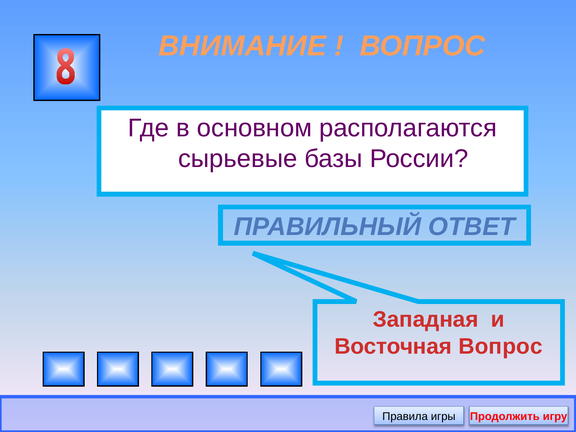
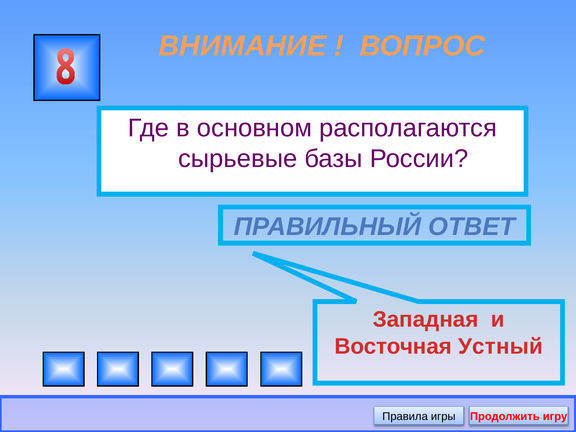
Восточная Вопрос: Вопрос -> Устный (501, 346)
